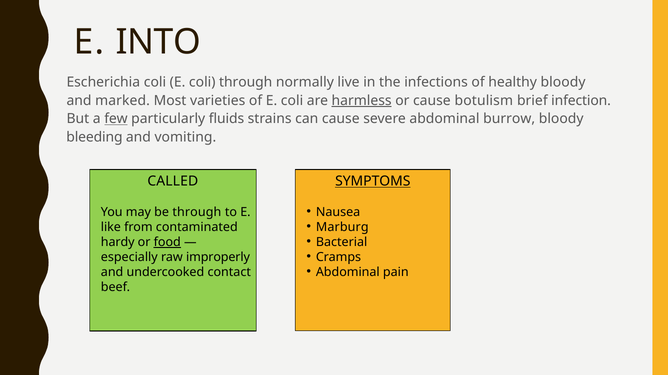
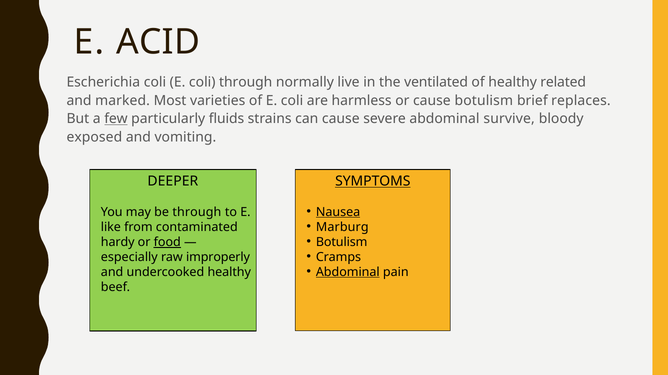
INTO: INTO -> ACID (158, 42)
infections: infections -> ventilated (436, 82)
healthy bloody: bloody -> related (563, 82)
harmless underline: present -> none (362, 101)
infection: infection -> replaces (581, 101)
burrow: burrow -> survive (509, 119)
bleeding: bleeding -> exposed (94, 137)
CALLED: CALLED -> DEEPER (173, 182)
Nausea underline: none -> present (338, 212)
Bacterial: Bacterial -> Botulism (342, 242)
Abdominal underline: none -> present (348, 272)
undercooked contact: contact -> healthy (229, 273)
